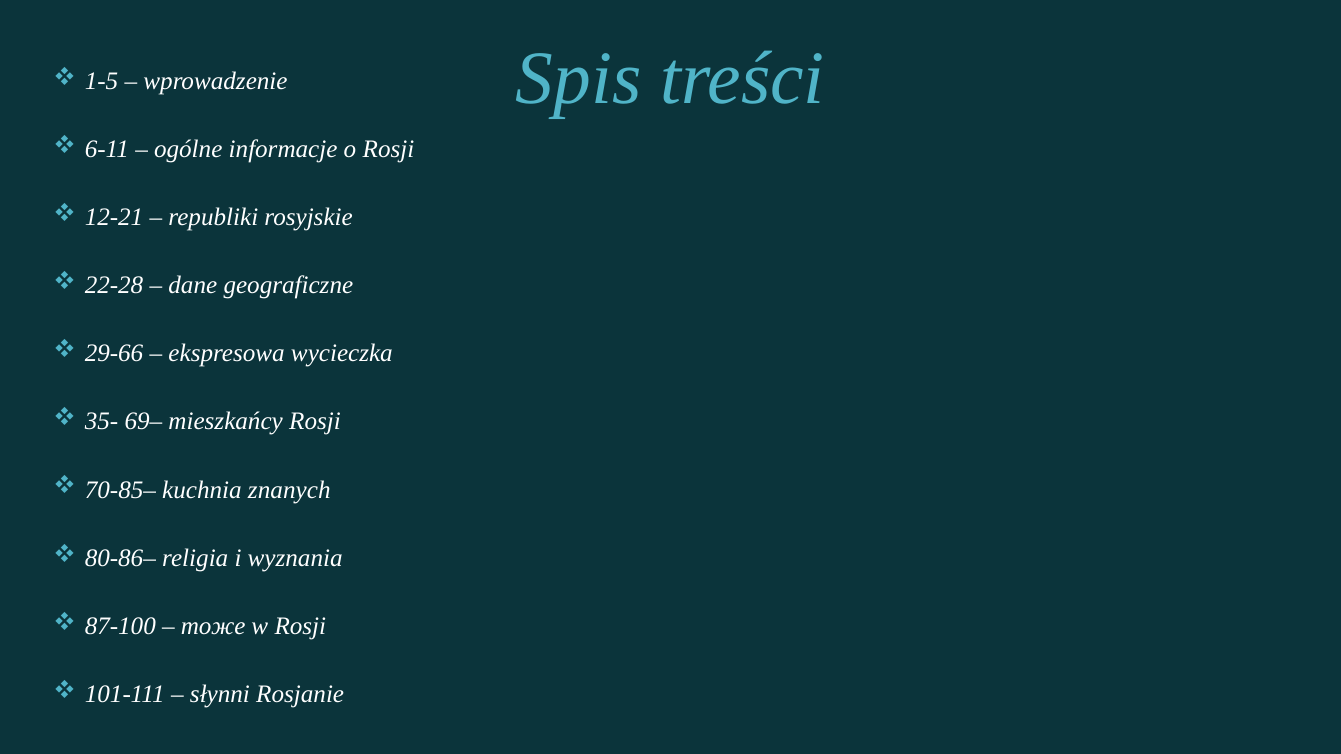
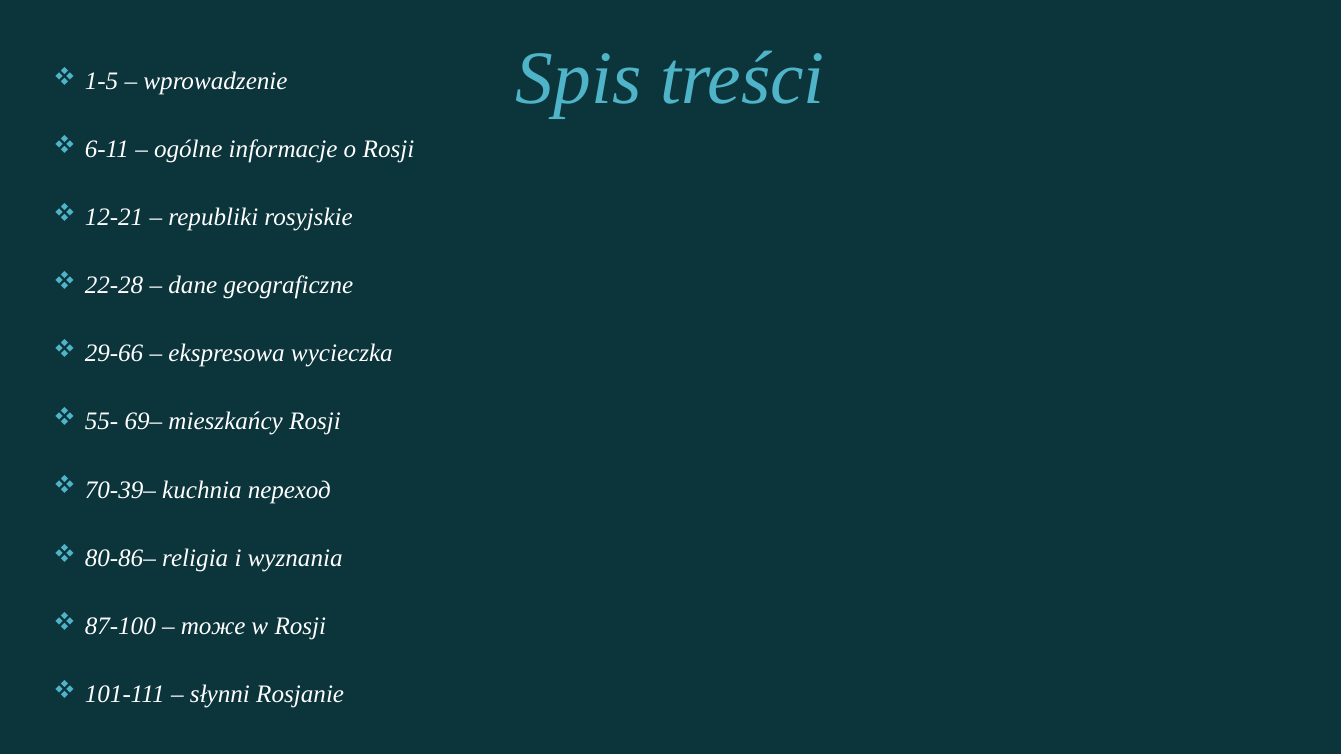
35-: 35- -> 55- (102, 422)
70-85–: 70-85– -> 70-39– (120, 490)
znanych: znanych -> переход (289, 490)
